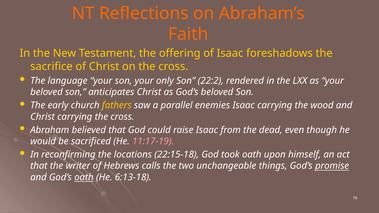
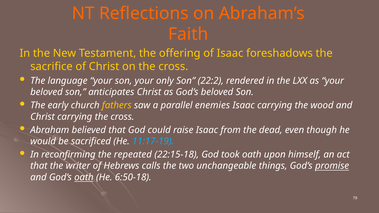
11:17-19 colour: pink -> light blue (153, 141)
locations: locations -> repeated (133, 155)
6:13-18: 6:13-18 -> 6:50-18 (133, 177)
